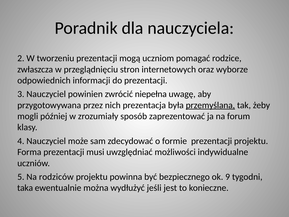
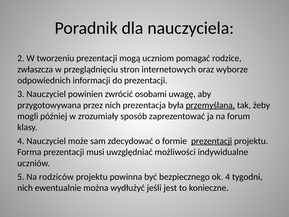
niepełna: niepełna -> osobami (151, 94)
prezentacji underline: none -> present (212, 141)
ok 9: 9 -> 4 (228, 177)
taka: taka -> nich (25, 188)
